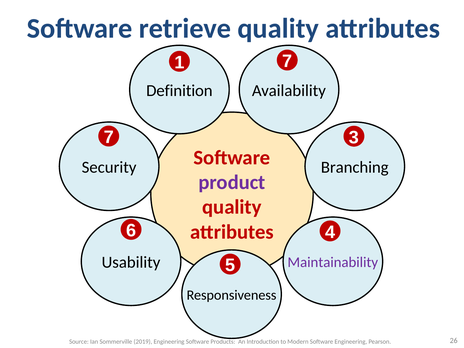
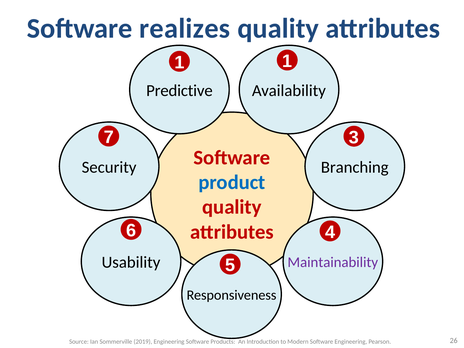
retrieve: retrieve -> realizes (185, 28)
1 7: 7 -> 1 (287, 61)
Definition: Definition -> Predictive (179, 91)
product colour: purple -> blue (232, 182)
